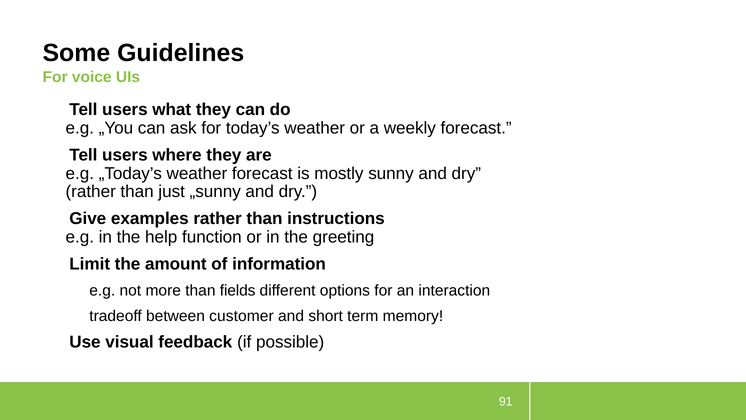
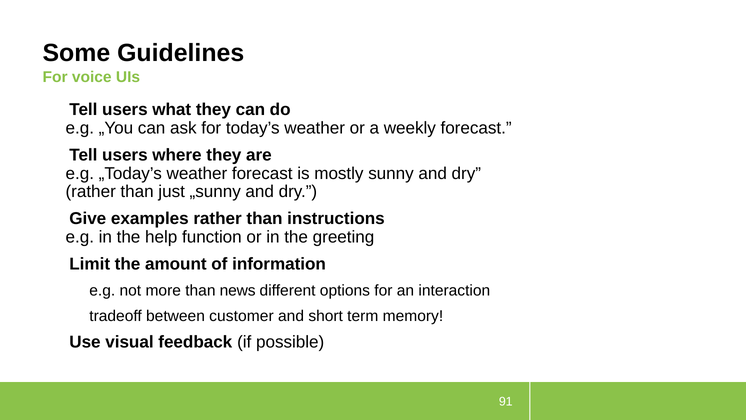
fields: fields -> news (238, 290)
